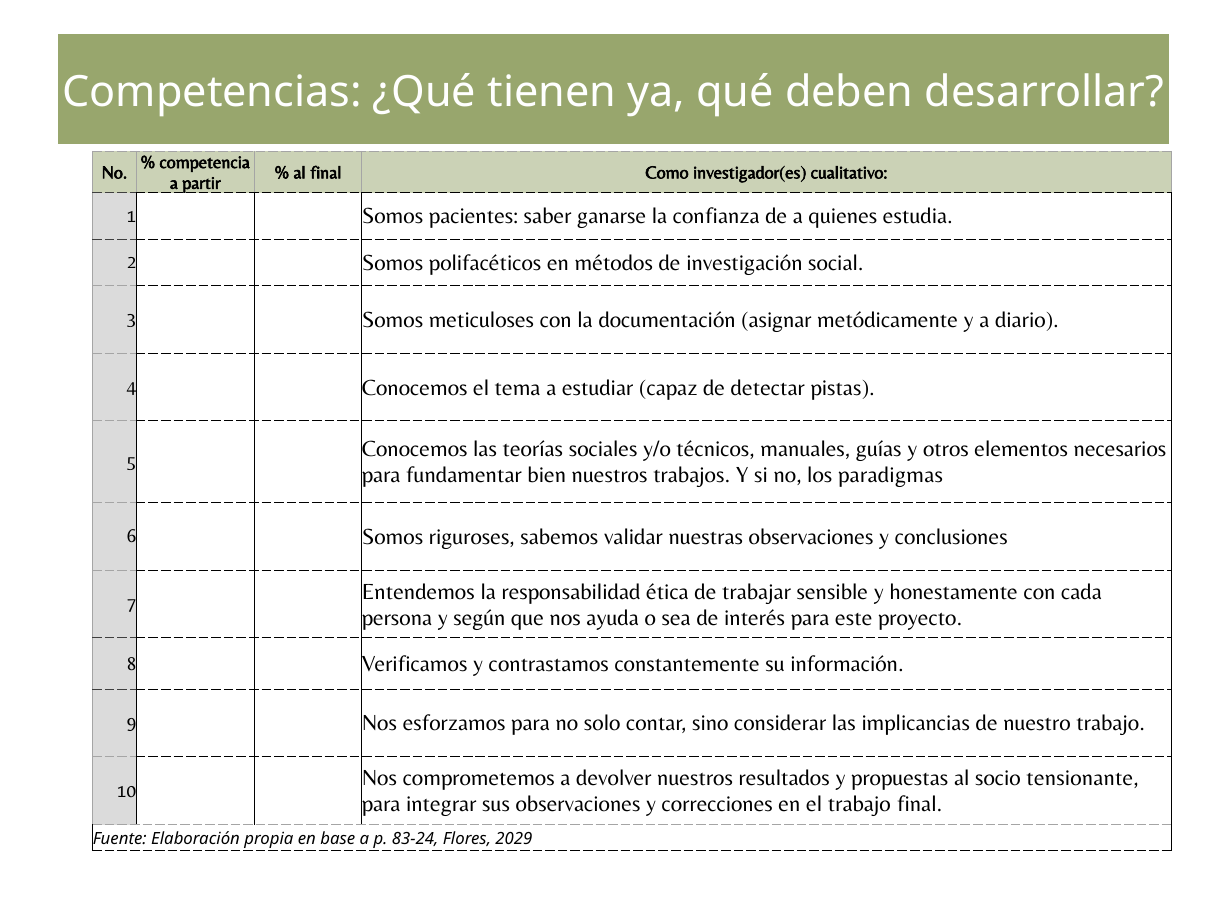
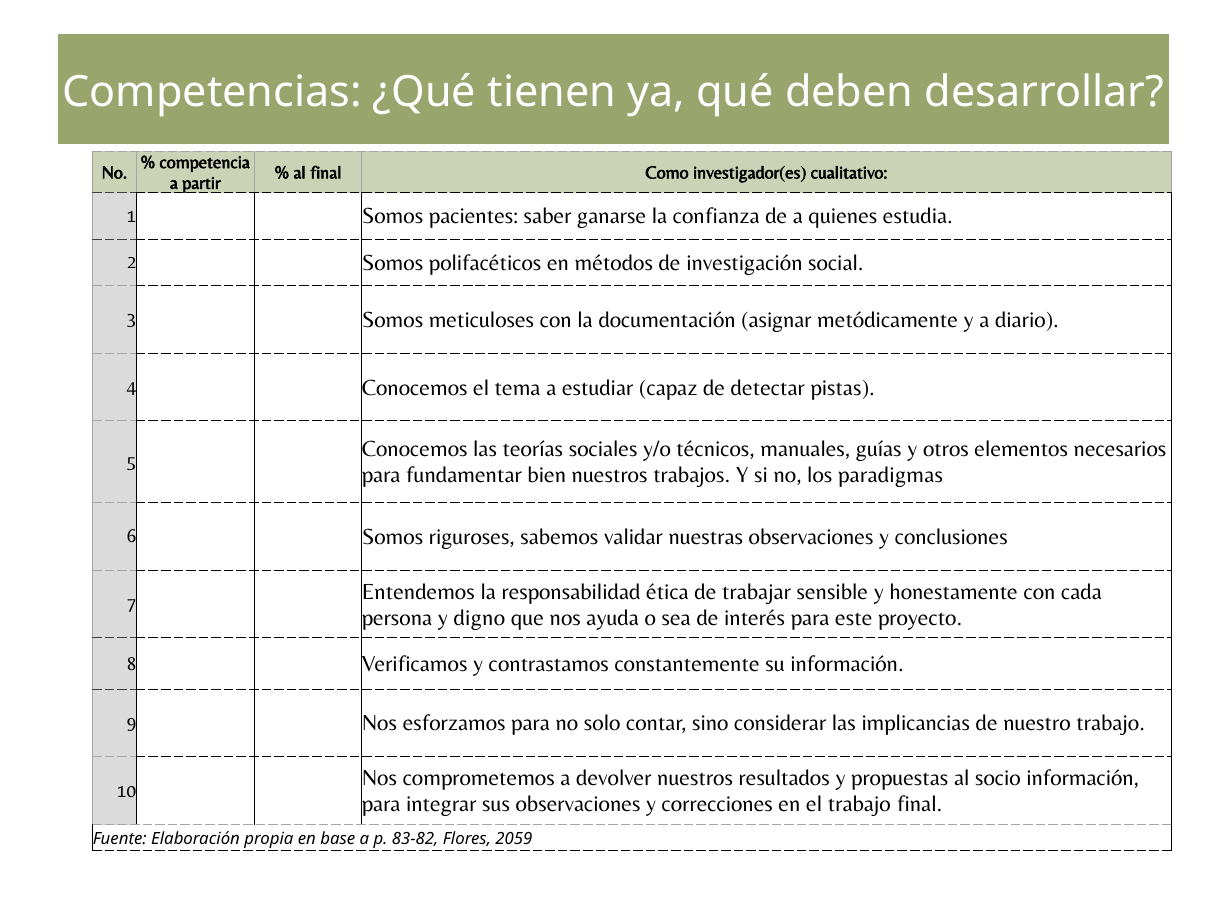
según: según -> digno (479, 618)
socio tensionante: tensionante -> información (1083, 778)
83-24: 83-24 -> 83-82 (415, 839)
2029: 2029 -> 2059 (514, 839)
